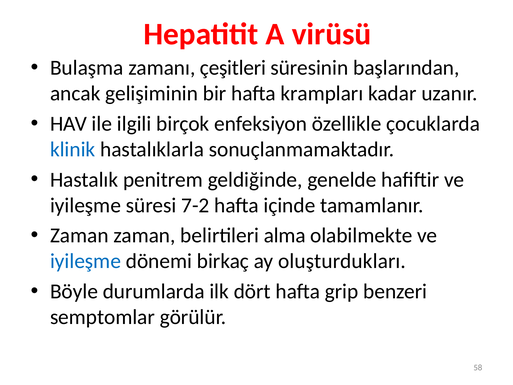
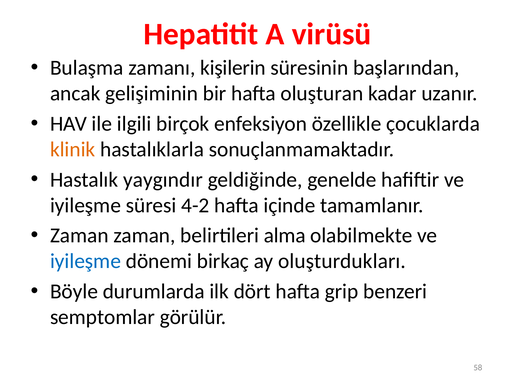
çeşitleri: çeşitleri -> kişilerin (233, 68)
krampları: krampları -> oluşturan (322, 94)
klinik colour: blue -> orange (73, 149)
penitrem: penitrem -> yaygındır (163, 180)
7-2: 7-2 -> 4-2 (195, 205)
